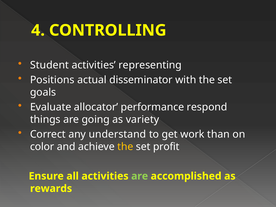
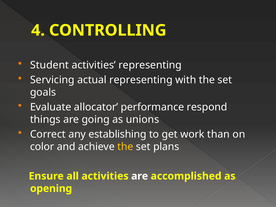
Positions: Positions -> Servicing (52, 80)
actual disseminator: disseminator -> representing (141, 80)
variety: variety -> unions (143, 119)
understand: understand -> establishing (117, 134)
profit: profit -> plans (166, 147)
are colour: light green -> white (140, 176)
rewards: rewards -> opening (51, 189)
